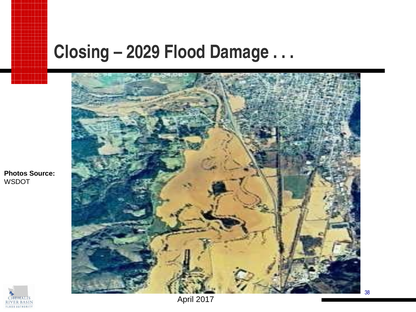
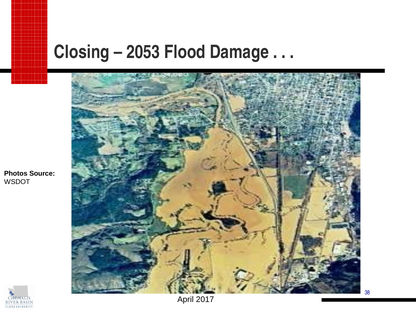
2029: 2029 -> 2053 (143, 52)
